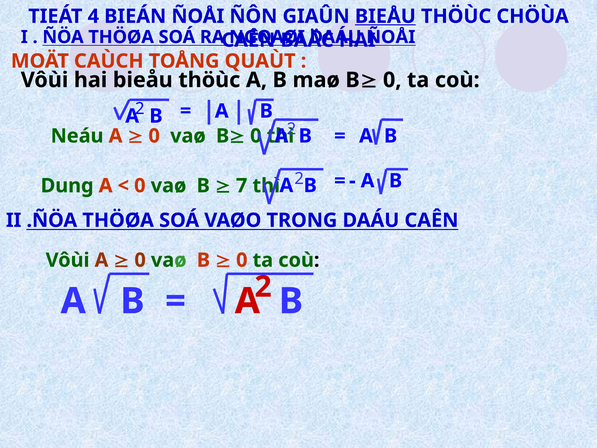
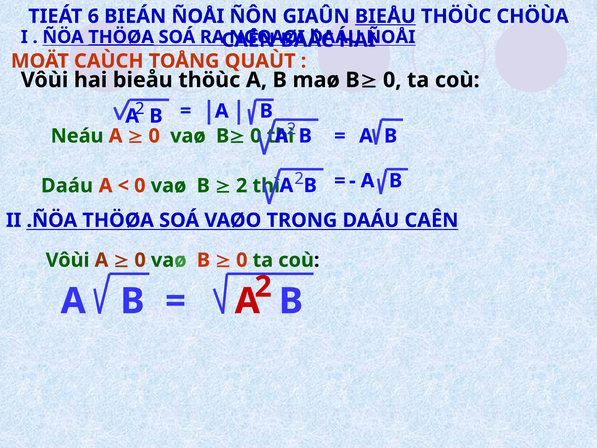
4: 4 -> 6 (93, 16)
THÖØA underline: none -> present (121, 37)
Dung: Dung -> Daáu (67, 186)
7: 7 -> 2 (242, 186)
